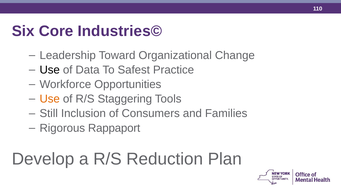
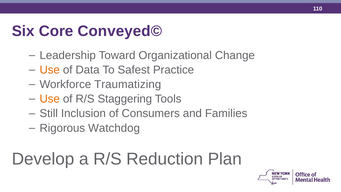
Industries©: Industries© -> Conveyed© (120, 31)
Use colour: black -> orange (50, 70)
Opportunities: Opportunities -> Traumatizing (128, 84)
Rappaport: Rappaport -> Watchdog (114, 128)
